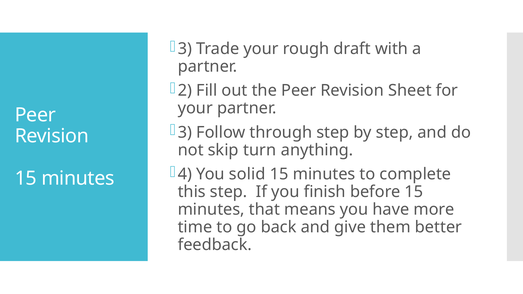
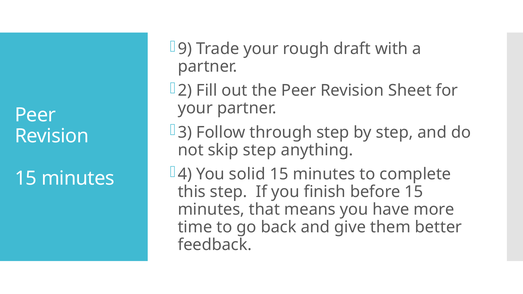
3: 3 -> 9 (185, 49)
skip turn: turn -> step (260, 150)
